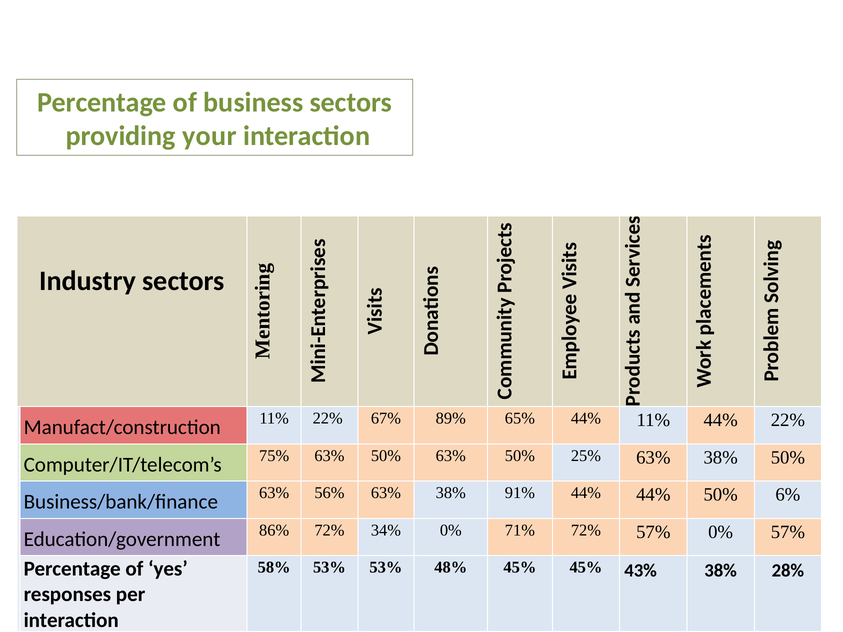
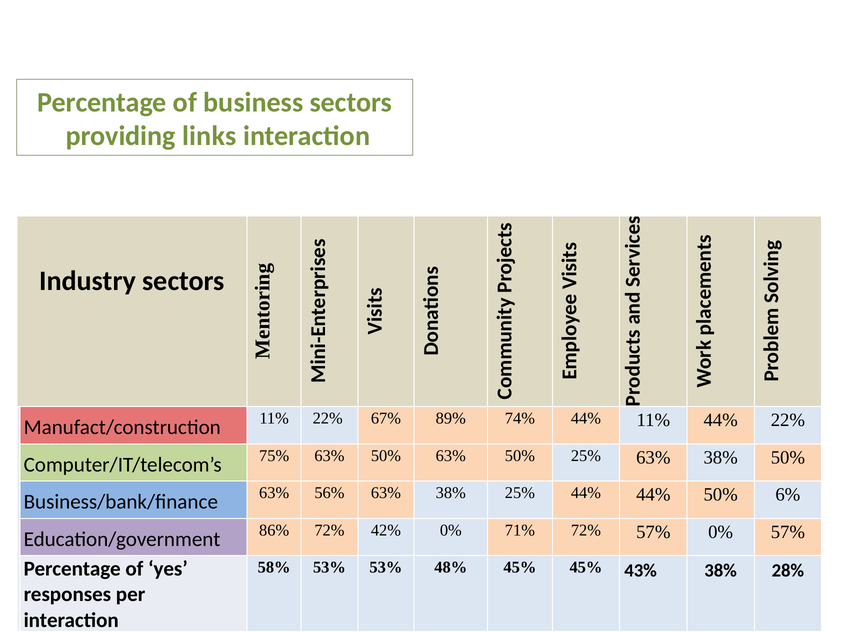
your: your -> links (209, 136)
65%: 65% -> 74% (520, 419)
38% 91%: 91% -> 25% (520, 493)
34%: 34% -> 42% (386, 530)
